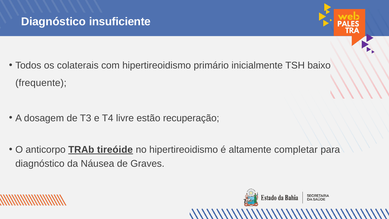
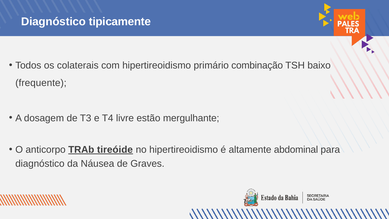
insuficiente: insuficiente -> tipicamente (120, 22)
inicialmente: inicialmente -> combinação (257, 65)
recuperação: recuperação -> mergulhante (191, 118)
completar: completar -> abdominal (296, 149)
